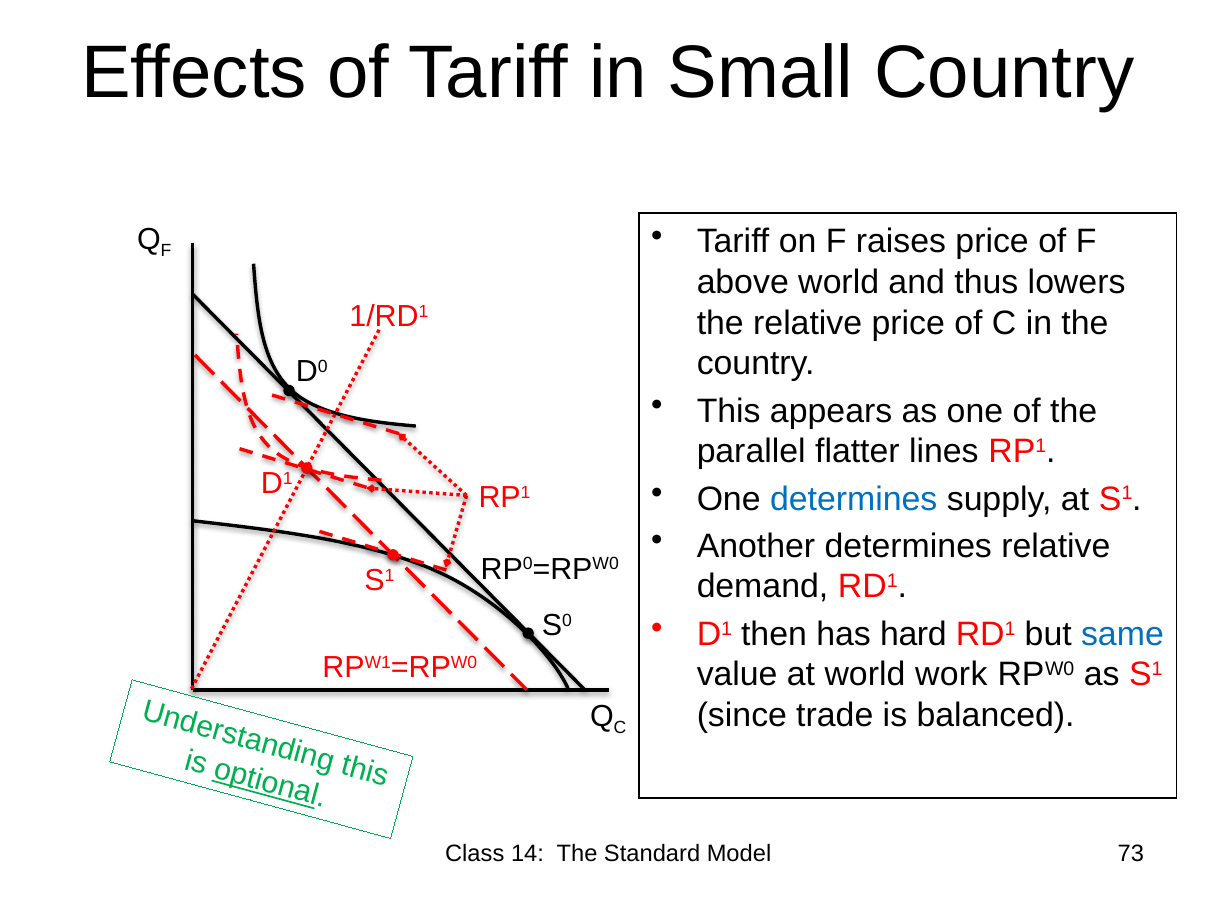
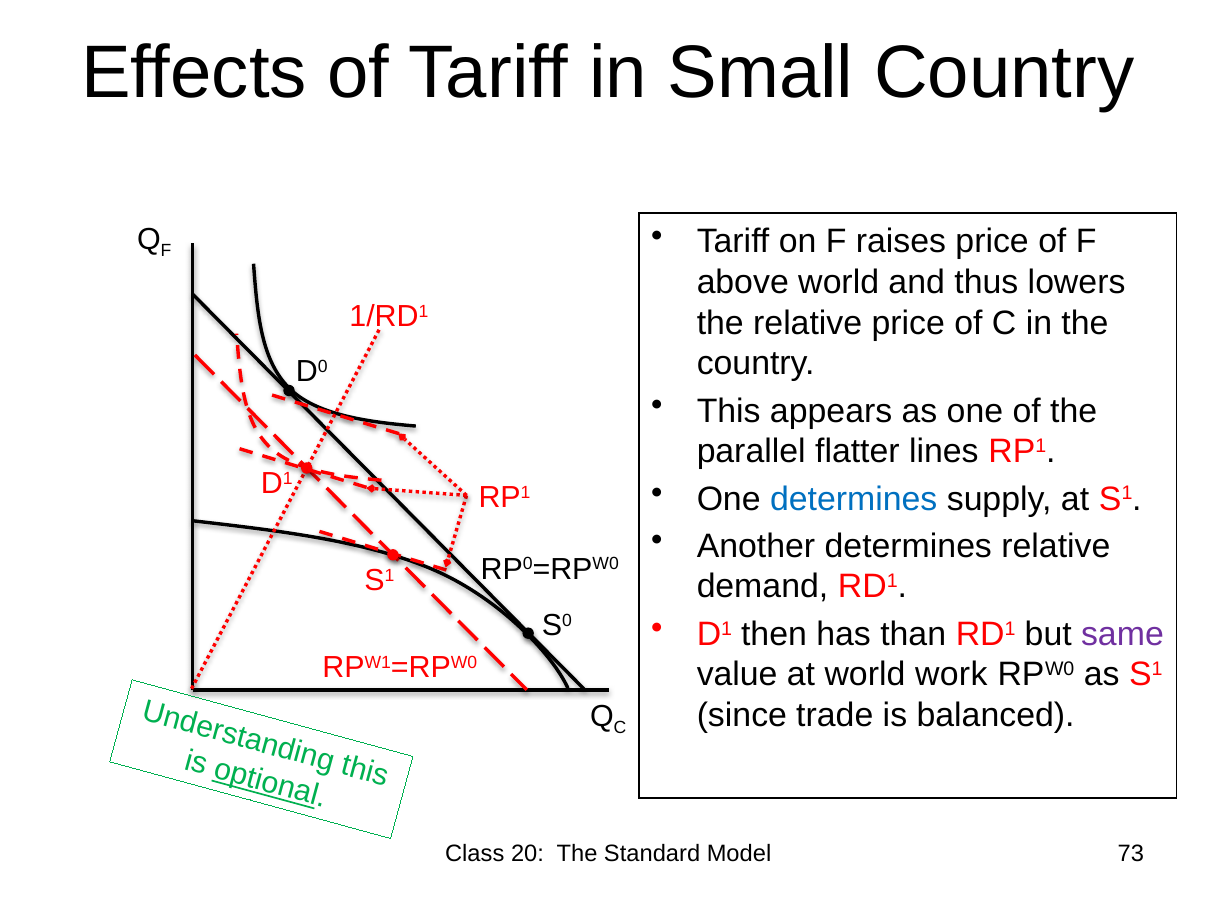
hard: hard -> than (913, 634)
same colour: blue -> purple (1122, 634)
14: 14 -> 20 (527, 853)
